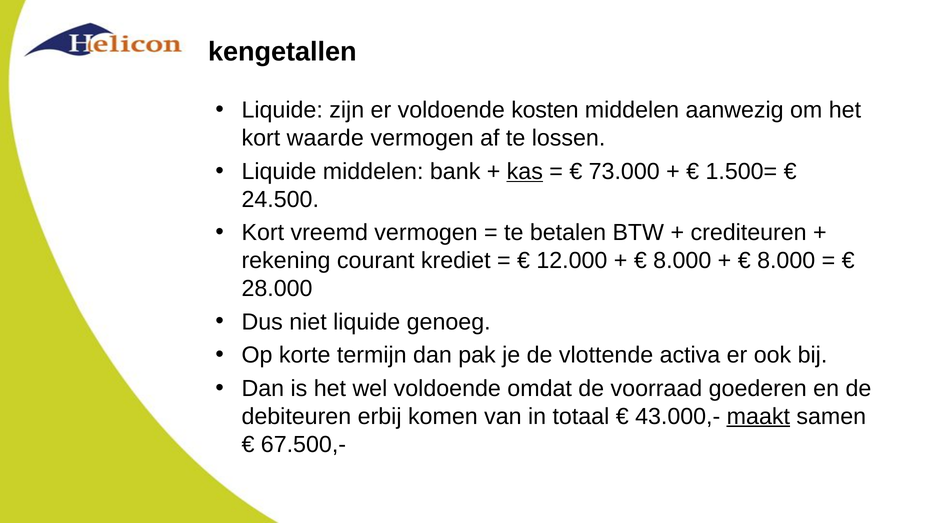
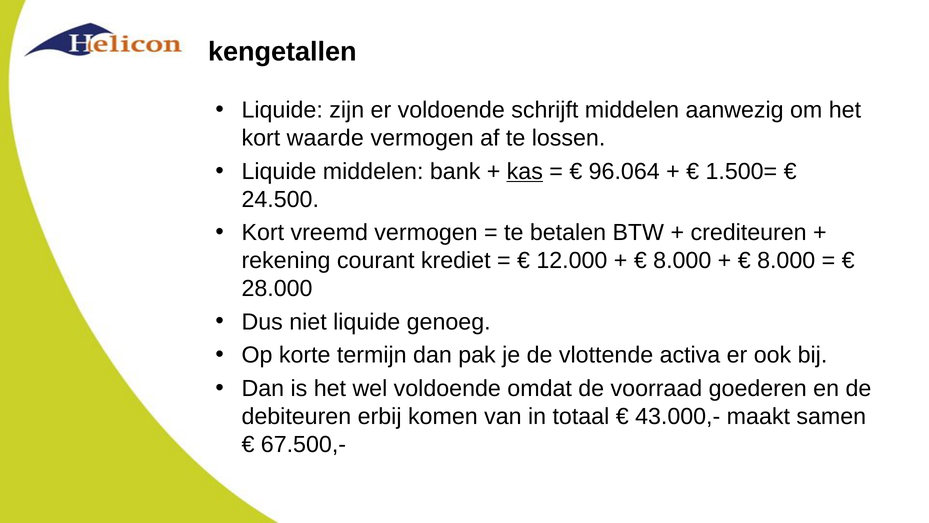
kosten: kosten -> schrijft (545, 110)
73.000: 73.000 -> 96.064 (624, 171)
maakt underline: present -> none (758, 416)
